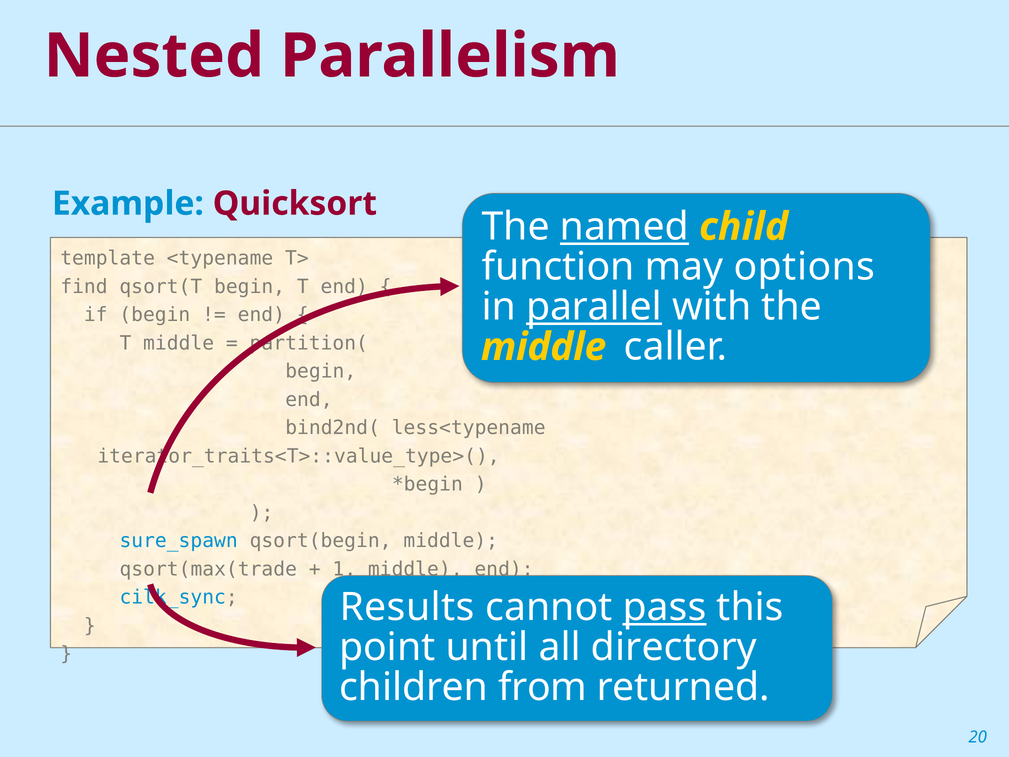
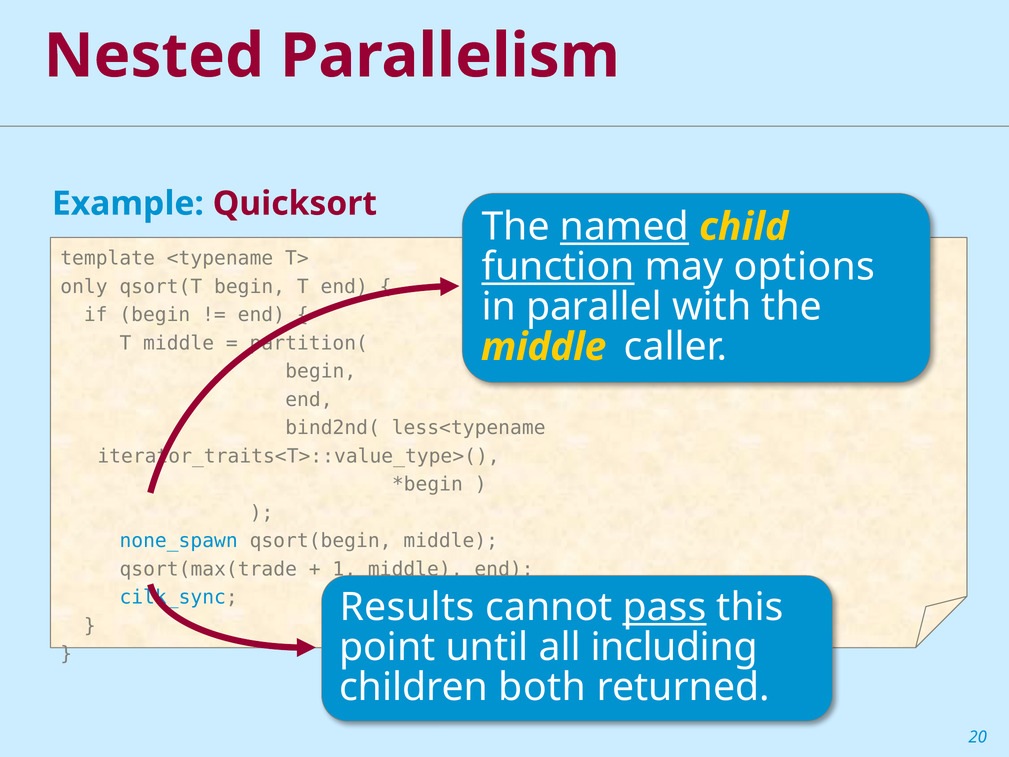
function underline: none -> present (558, 267)
find: find -> only (84, 286)
parallel underline: present -> none (594, 307)
sure_spawn: sure_spawn -> none_spawn (179, 541)
directory: directory -> including (674, 647)
from: from -> both (542, 687)
